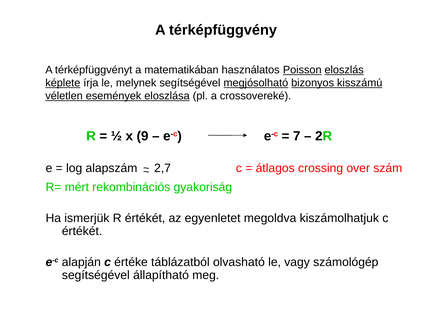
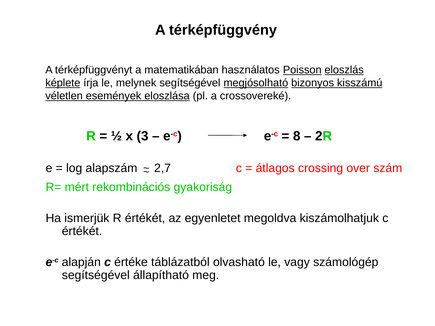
9: 9 -> 3 (143, 136)
7: 7 -> 8 (297, 136)
